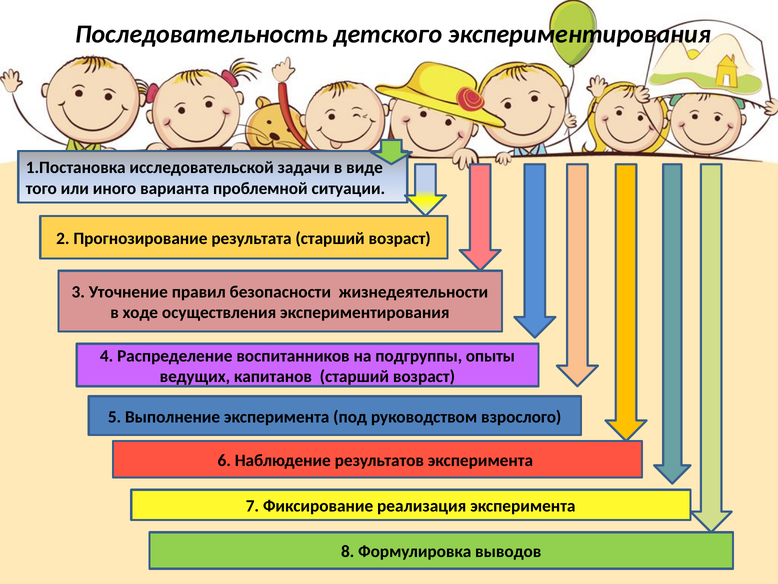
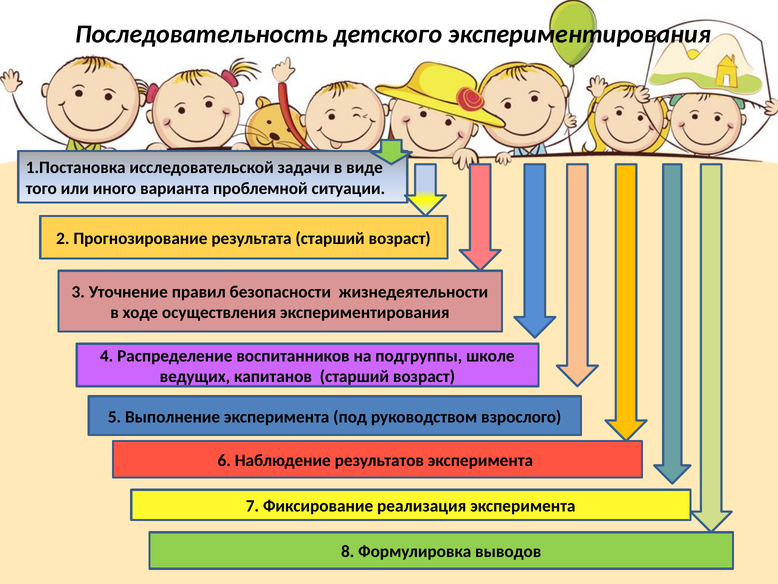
опыты: опыты -> школе (490, 356)
